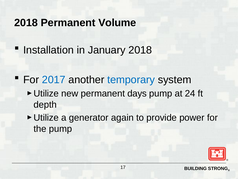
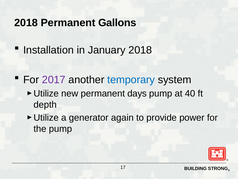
Volume: Volume -> Gallons (117, 23)
2017 colour: blue -> purple (54, 80)
24: 24 -> 40 (190, 93)
